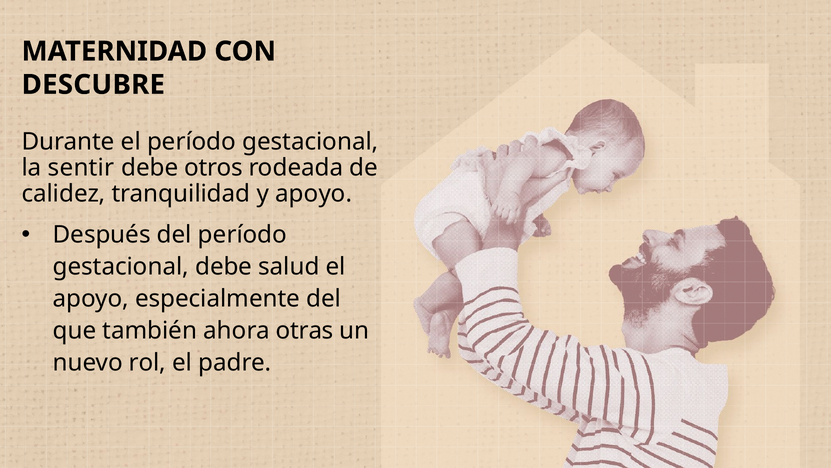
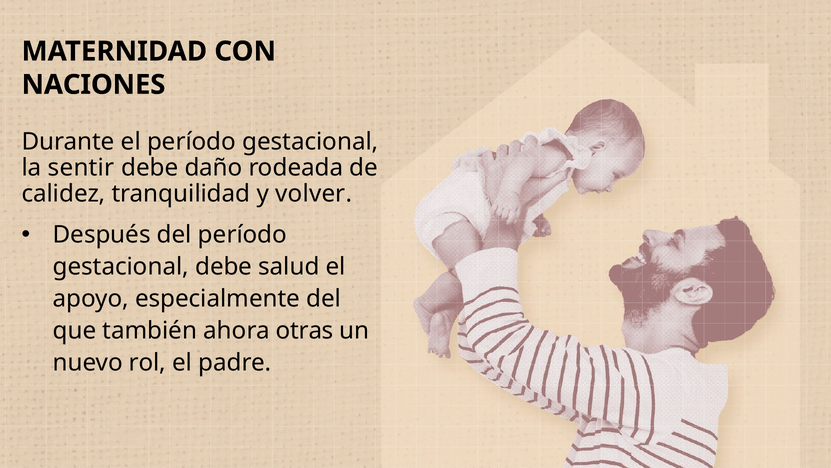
DESCUBRE: DESCUBRE -> NACIONES (94, 85)
otros: otros -> daño (214, 168)
y apoyo: apoyo -> volver (314, 194)
